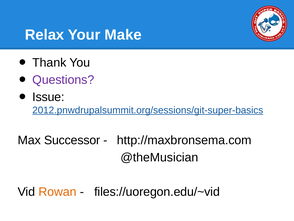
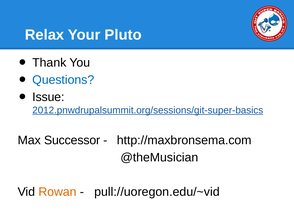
Make: Make -> Pluto (123, 35)
Questions colour: purple -> blue (63, 80)
files://uoregon.edu/~vid: files://uoregon.edu/~vid -> pull://uoregon.edu/~vid (157, 191)
